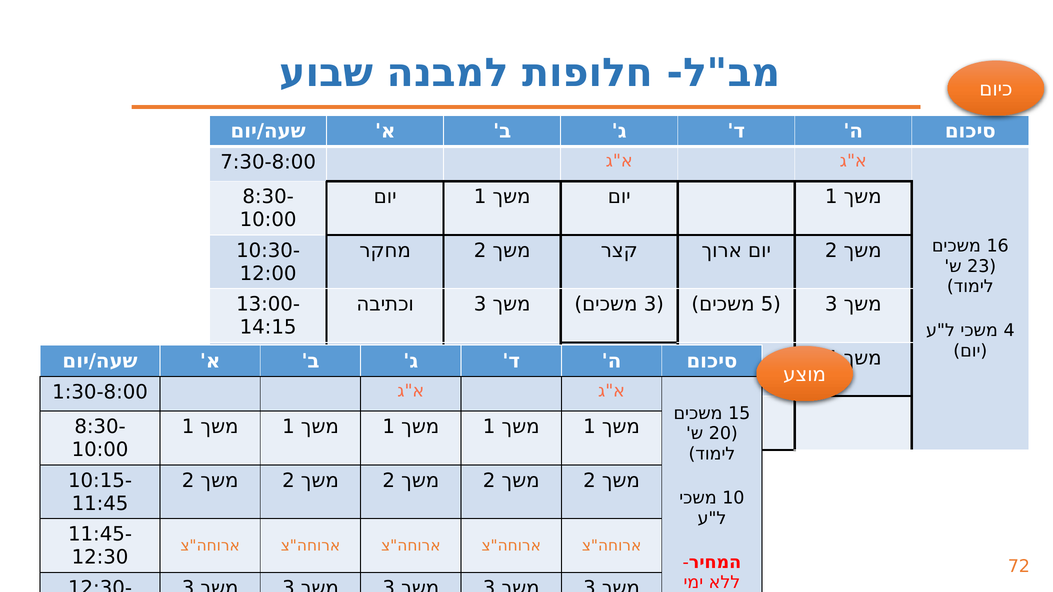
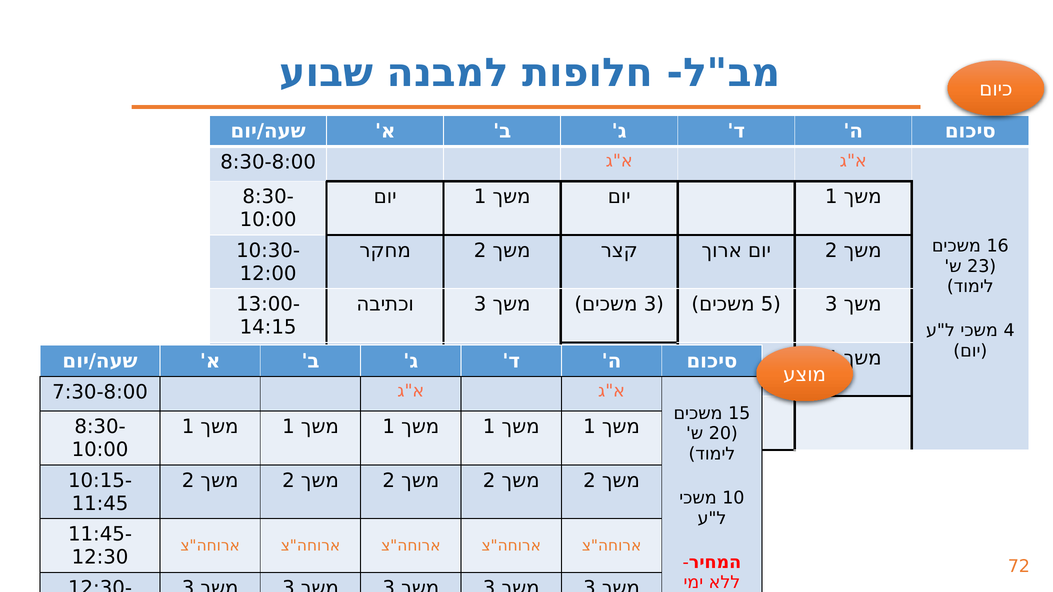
7:30-8:00: 7:30-8:00 -> 8:30-8:00 (268, 162)
1:30-8:00: 1:30-8:00 -> 7:30-8:00 (100, 392)
